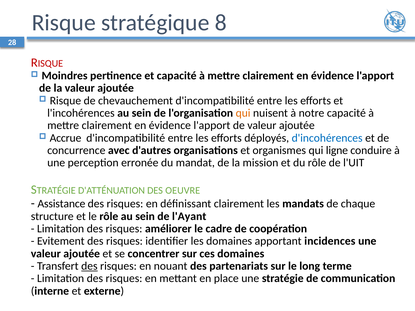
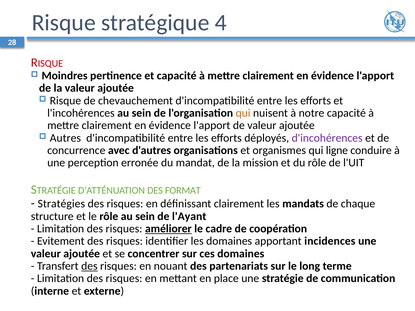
8: 8 -> 4 (221, 23)
Accrue: Accrue -> Autres (65, 138)
d'incohérences colour: blue -> purple (327, 138)
OEUVRE: OEUVRE -> FORMAT (183, 191)
Assistance: Assistance -> Stratégies (61, 204)
améliorer underline: none -> present (168, 229)
